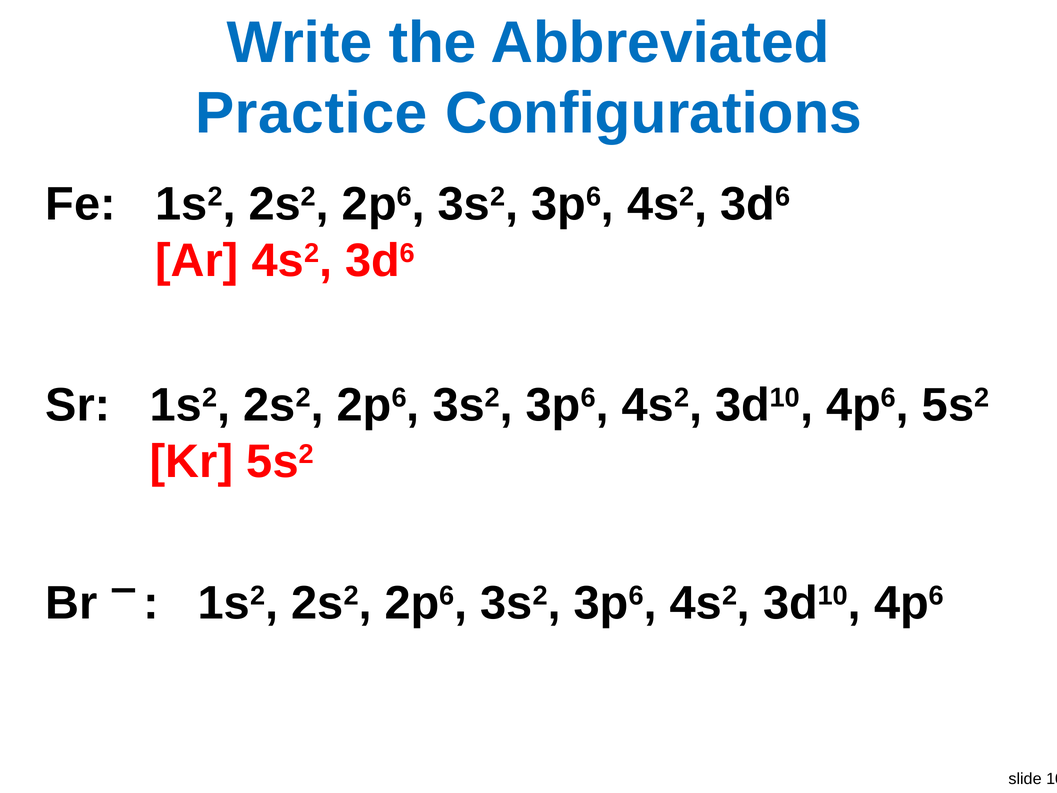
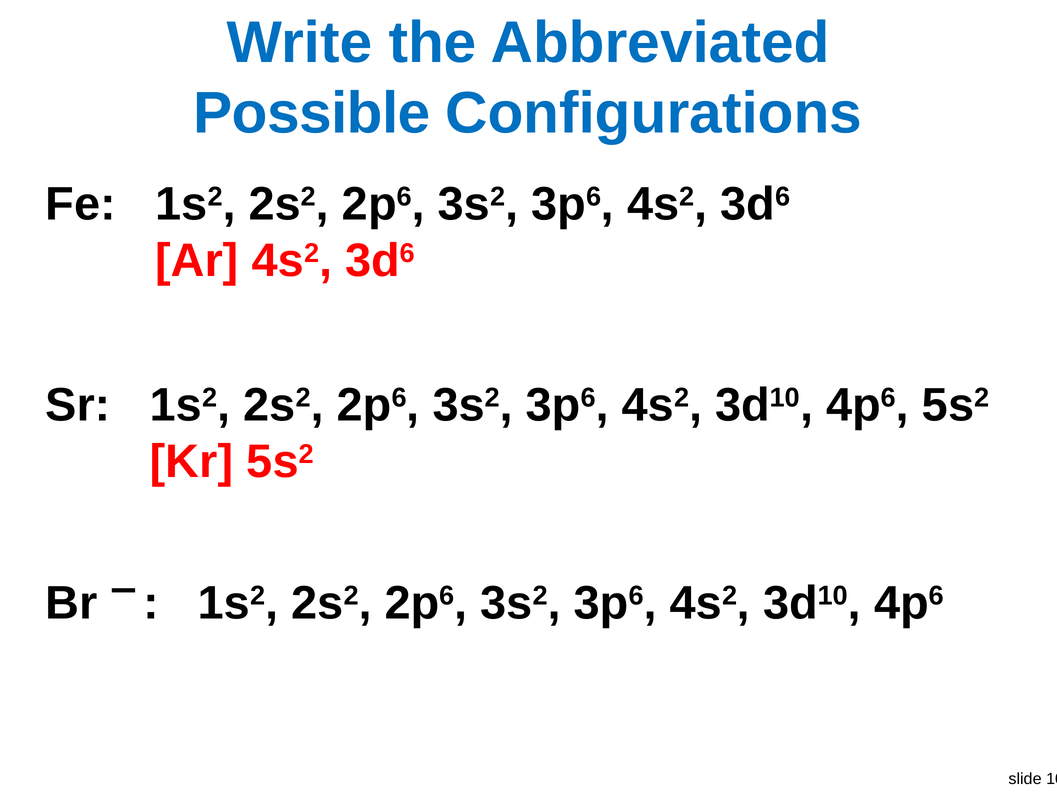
Practice: Practice -> Possible (312, 113)
